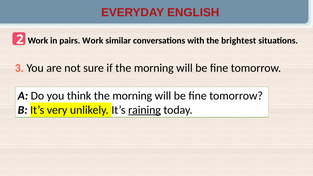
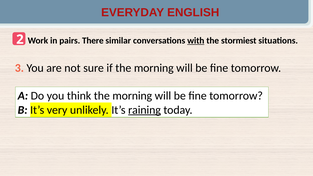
pairs Work: Work -> There (93, 41)
with underline: none -> present (196, 41)
brightest: brightest -> stormiest (239, 41)
